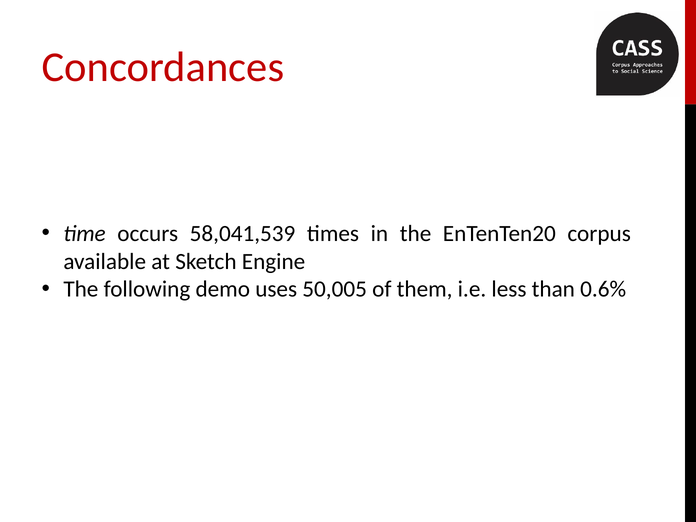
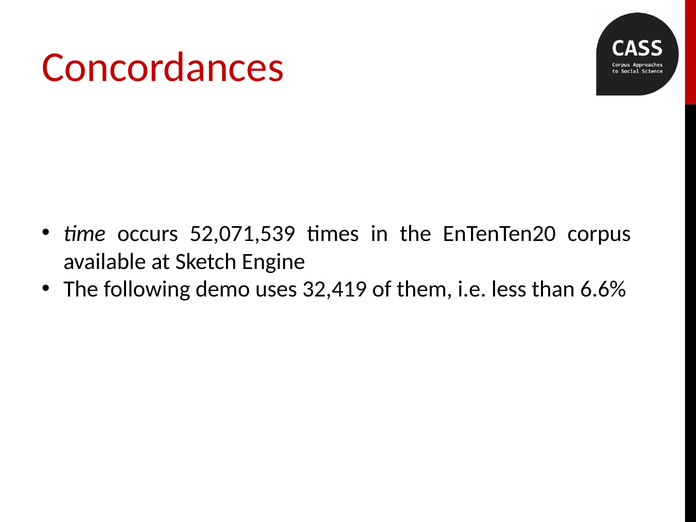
58,041,539: 58,041,539 -> 52,071,539 (243, 234)
50,005: 50,005 -> 32,419 (335, 289)
0.6%: 0.6% -> 6.6% (603, 289)
